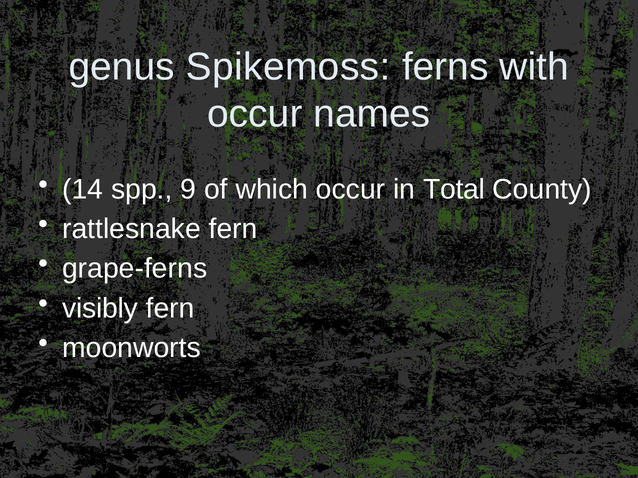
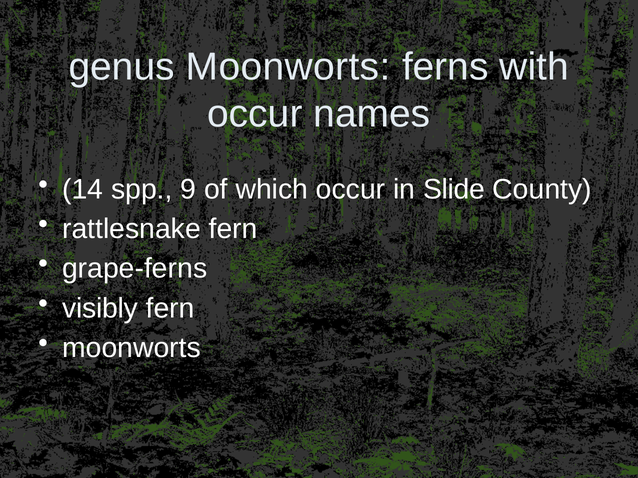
genus Spikemoss: Spikemoss -> Moonworts (288, 67)
Total: Total -> Slide (454, 190)
